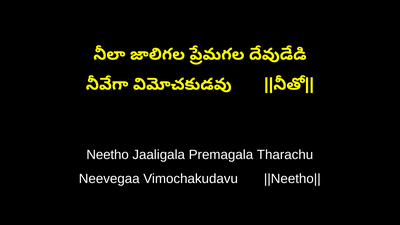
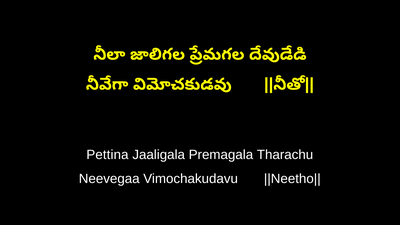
Neetho: Neetho -> Pettina (107, 155)
